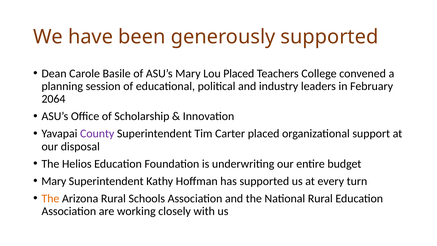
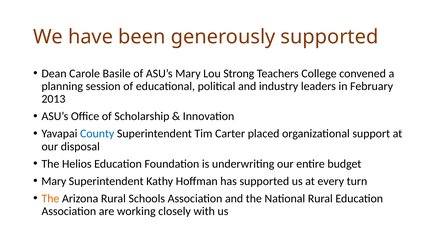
Lou Placed: Placed -> Strong (239, 73)
2064: 2064 -> 2013 (53, 99)
County colour: purple -> blue (97, 134)
